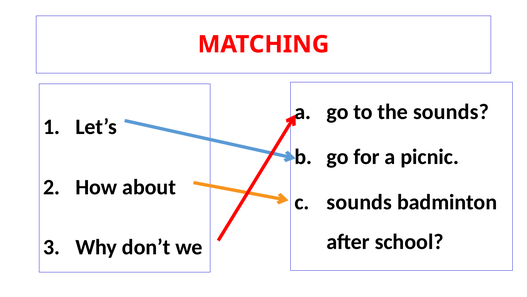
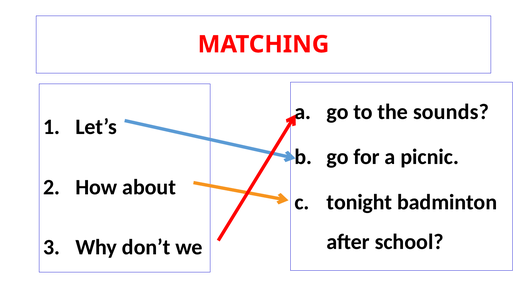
sounds: sounds -> tonight (359, 202)
